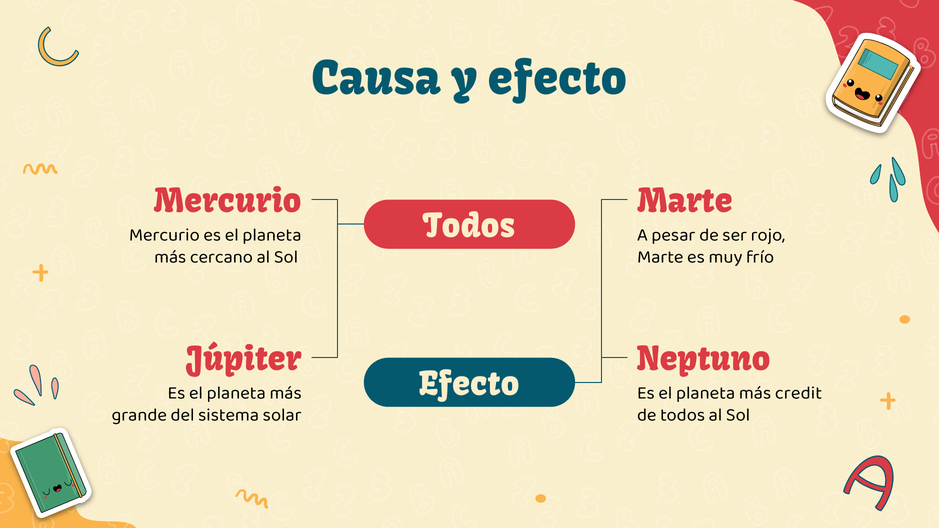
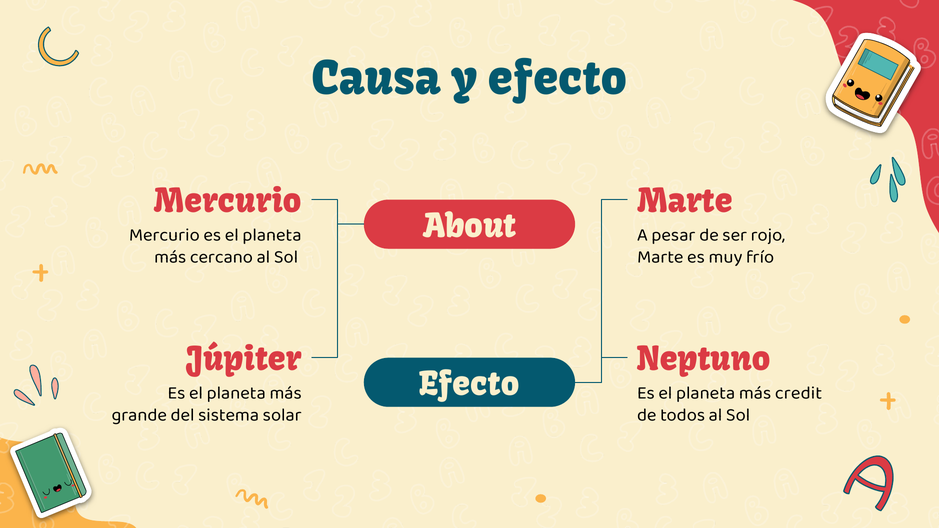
Todos: Todos -> About (470, 227)
